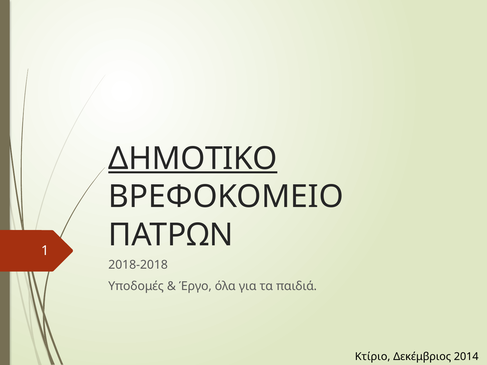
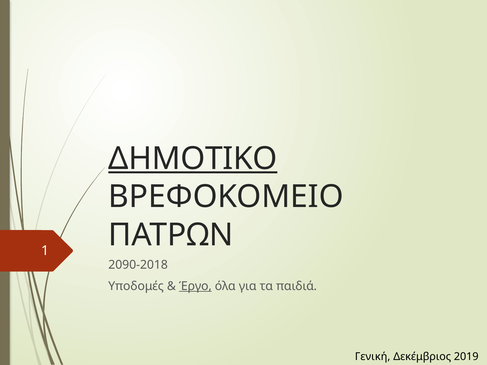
2018-2018: 2018-2018 -> 2090-2018 (138, 265)
Έργο underline: none -> present (195, 286)
Κτίριο: Κτίριο -> Γενική (373, 357)
2014: 2014 -> 2019 (466, 357)
